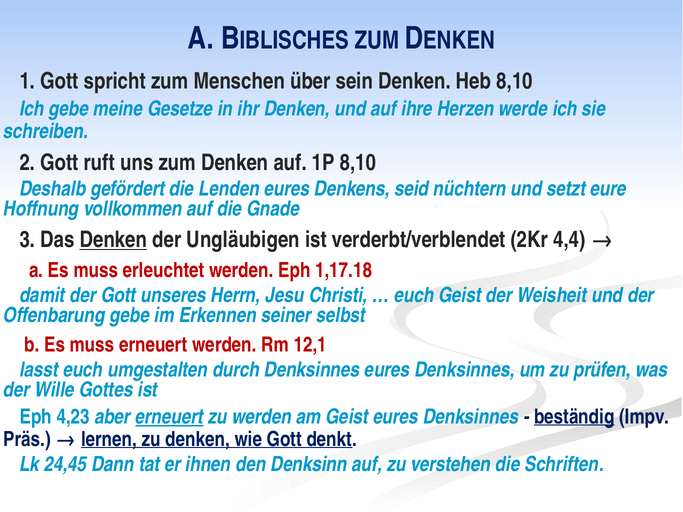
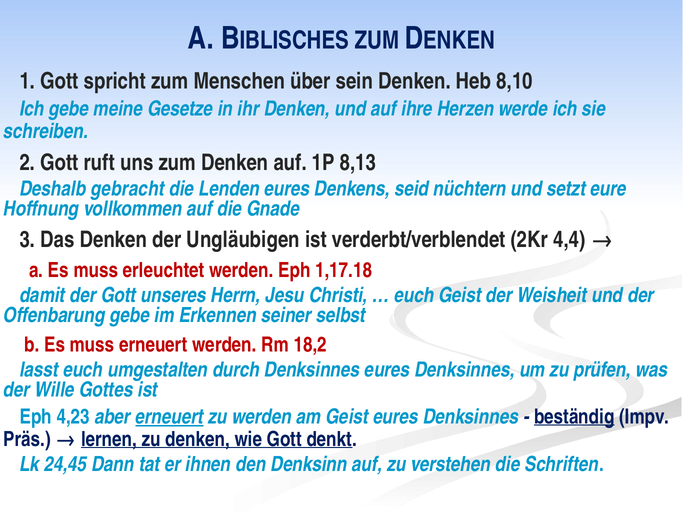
1P 8,10: 8,10 -> 8,13 (358, 163)
gefördert: gefördert -> gebracht (128, 189)
Denken underline: present -> none (113, 240)
12,1: 12,1 -> 18,2 (310, 345)
